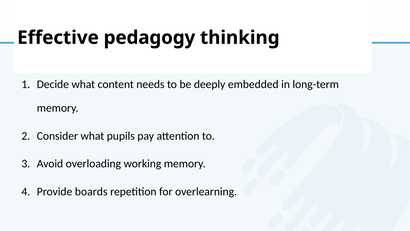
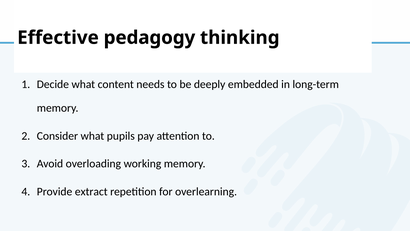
boards: boards -> extract (91, 191)
